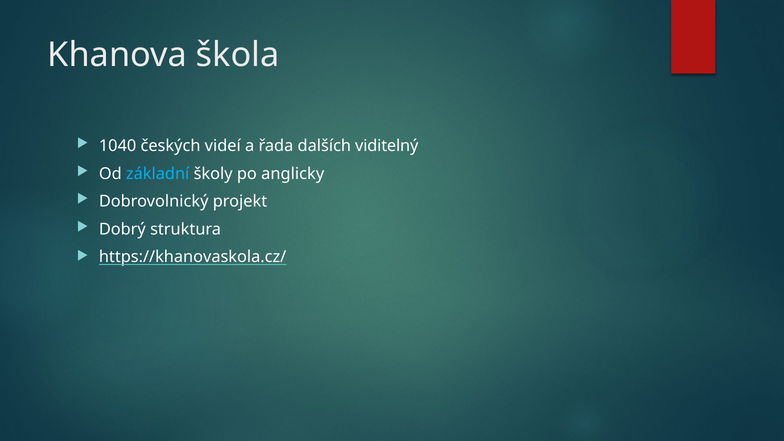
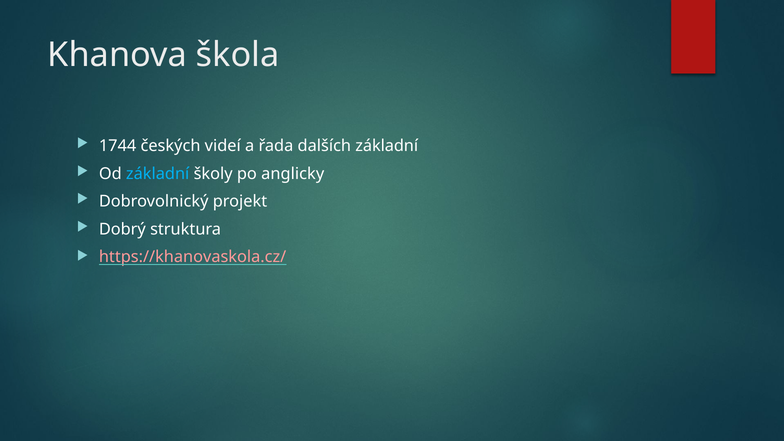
1040: 1040 -> 1744 (118, 146)
dalších viditelný: viditelný -> základní (387, 146)
https://khanovaskola.cz/ colour: white -> pink (193, 257)
